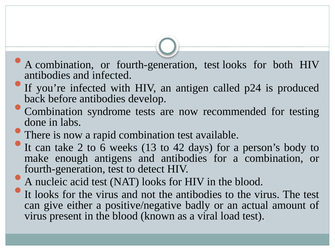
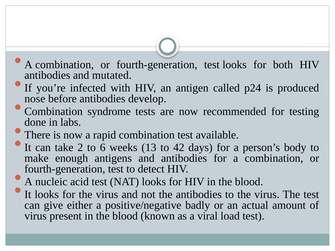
and infected: infected -> mutated (112, 75)
back: back -> nose (35, 99)
